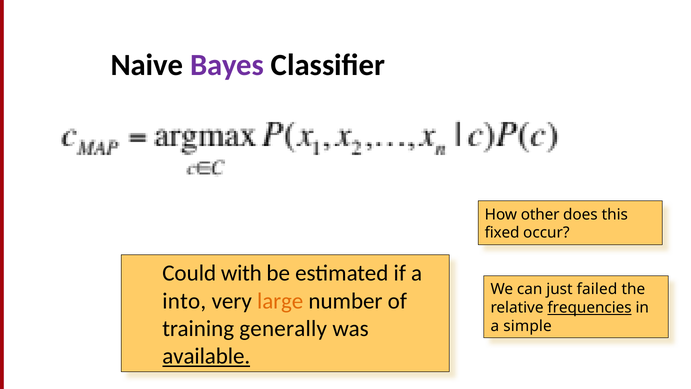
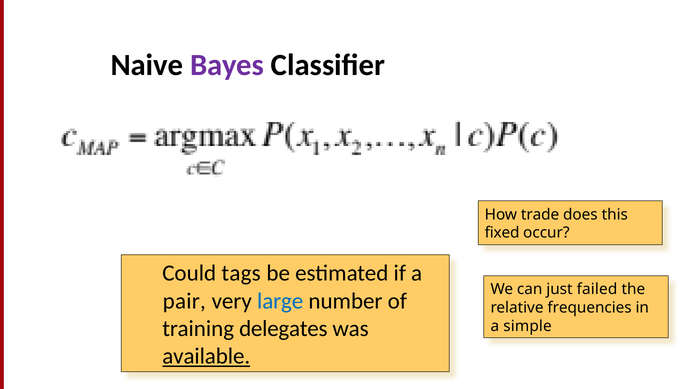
other: other -> trade (540, 214)
with: with -> tags (241, 273)
into: into -> pair (184, 301)
large colour: orange -> blue (280, 301)
frequencies underline: present -> none (590, 308)
generally: generally -> delegates (283, 328)
